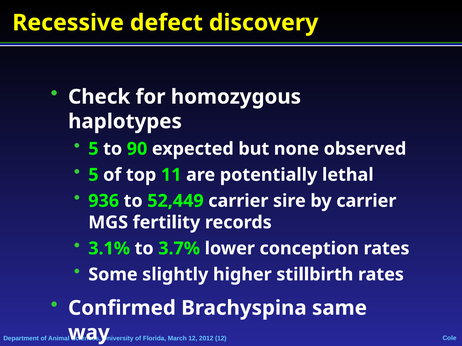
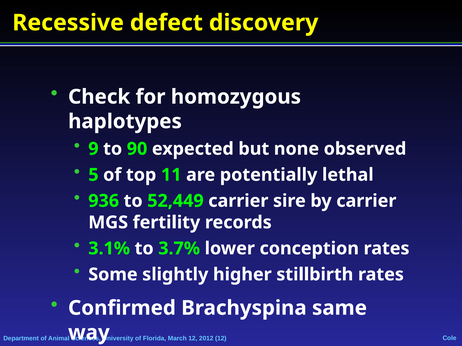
5: 5 -> 9 (93, 149)
